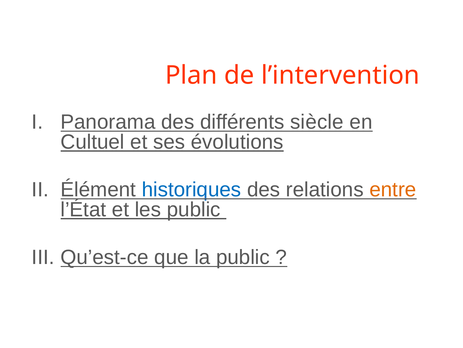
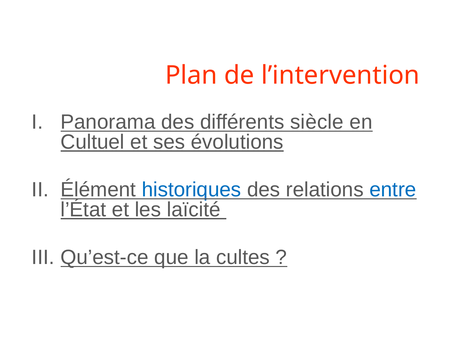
entre colour: orange -> blue (393, 189)
les public: public -> laïcité (194, 209)
la public: public -> cultes (243, 257)
